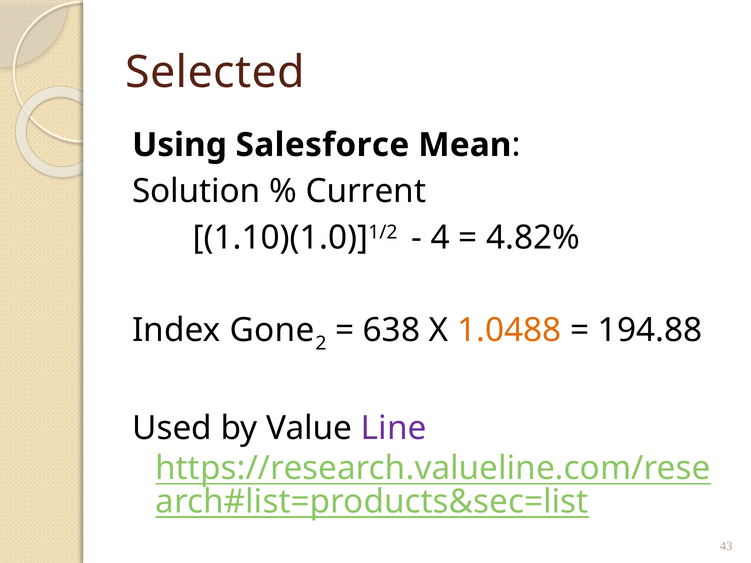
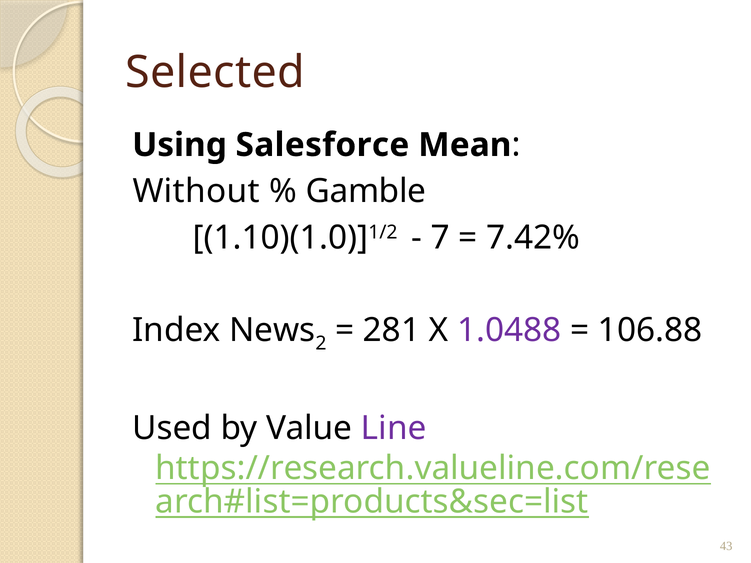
Solution: Solution -> Without (196, 191)
Current: Current -> Gamble (366, 191)
4: 4 -> 7 (440, 238)
4.82%: 4.82% -> 7.42% (533, 238)
Gone: Gone -> News (272, 330)
638: 638 -> 281 (391, 330)
1.0488 colour: orange -> purple (509, 330)
194.88: 194.88 -> 106.88 (650, 330)
